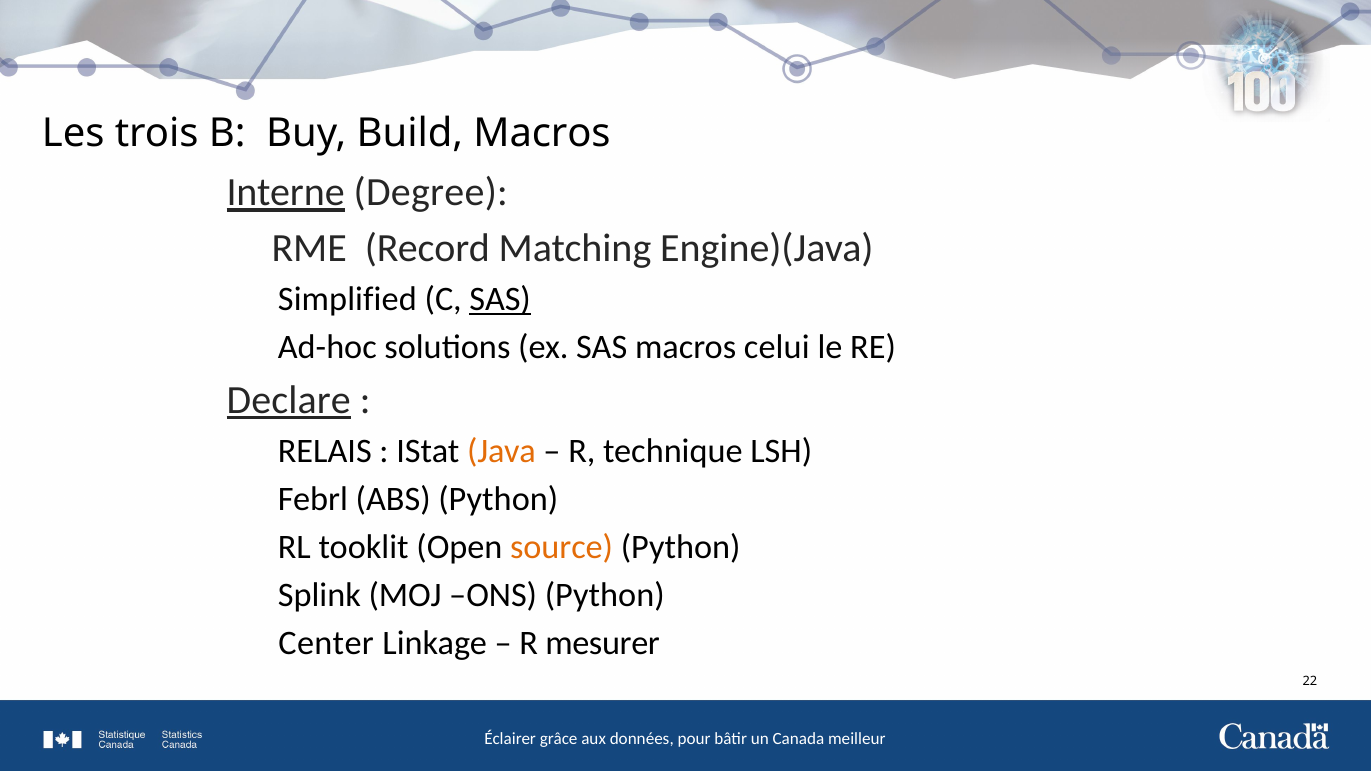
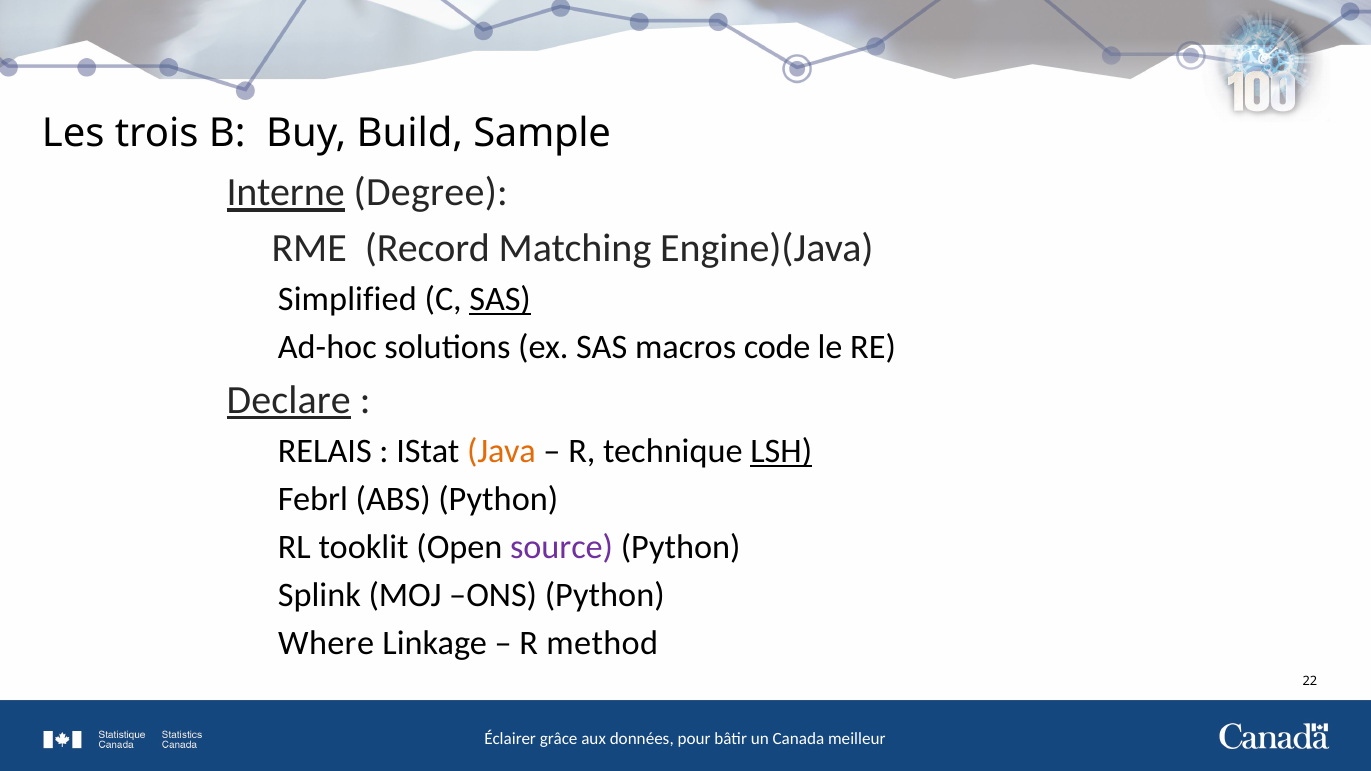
Build Macros: Macros -> Sample (542, 134)
celui: celui -> code (777, 347)
LSH underline: none -> present (781, 451)
source colour: orange -> purple (562, 547)
Center: Center -> Where (326, 643)
mesurer: mesurer -> method (602, 643)
